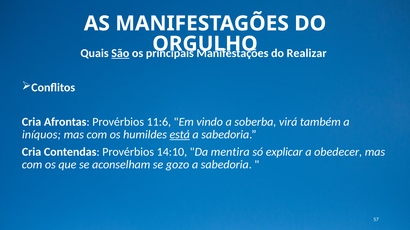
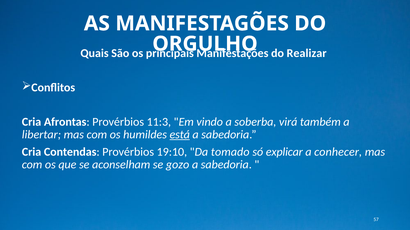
São underline: present -> none (120, 53)
11:6: 11:6 -> 11:3 (159, 122)
iníquos: iníquos -> libertar (41, 135)
14:10: 14:10 -> 19:10 (172, 152)
mentira: mentira -> tomado (230, 152)
obedecer: obedecer -> conhecer (338, 152)
